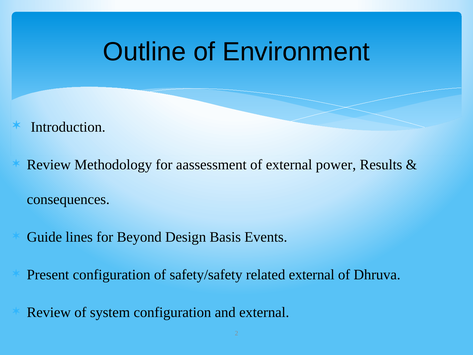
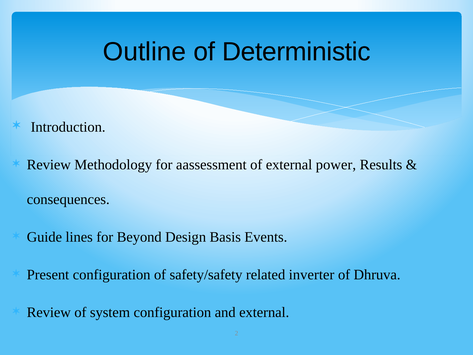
Environment: Environment -> Deterministic (296, 52)
related external: external -> inverter (312, 275)
